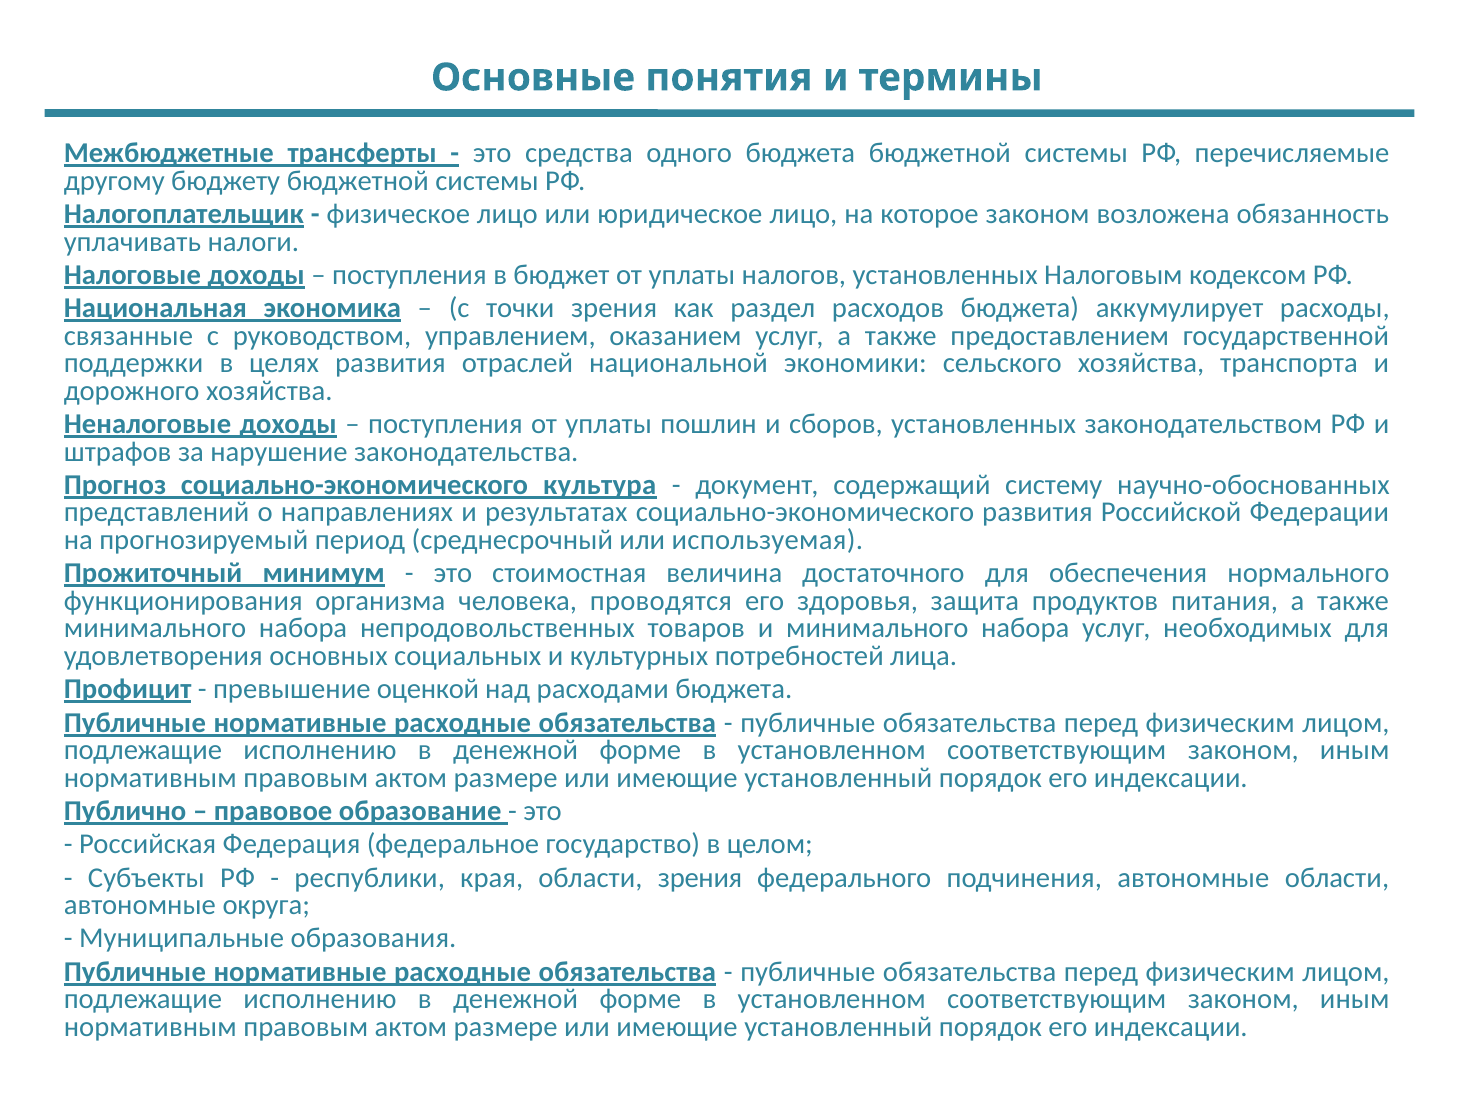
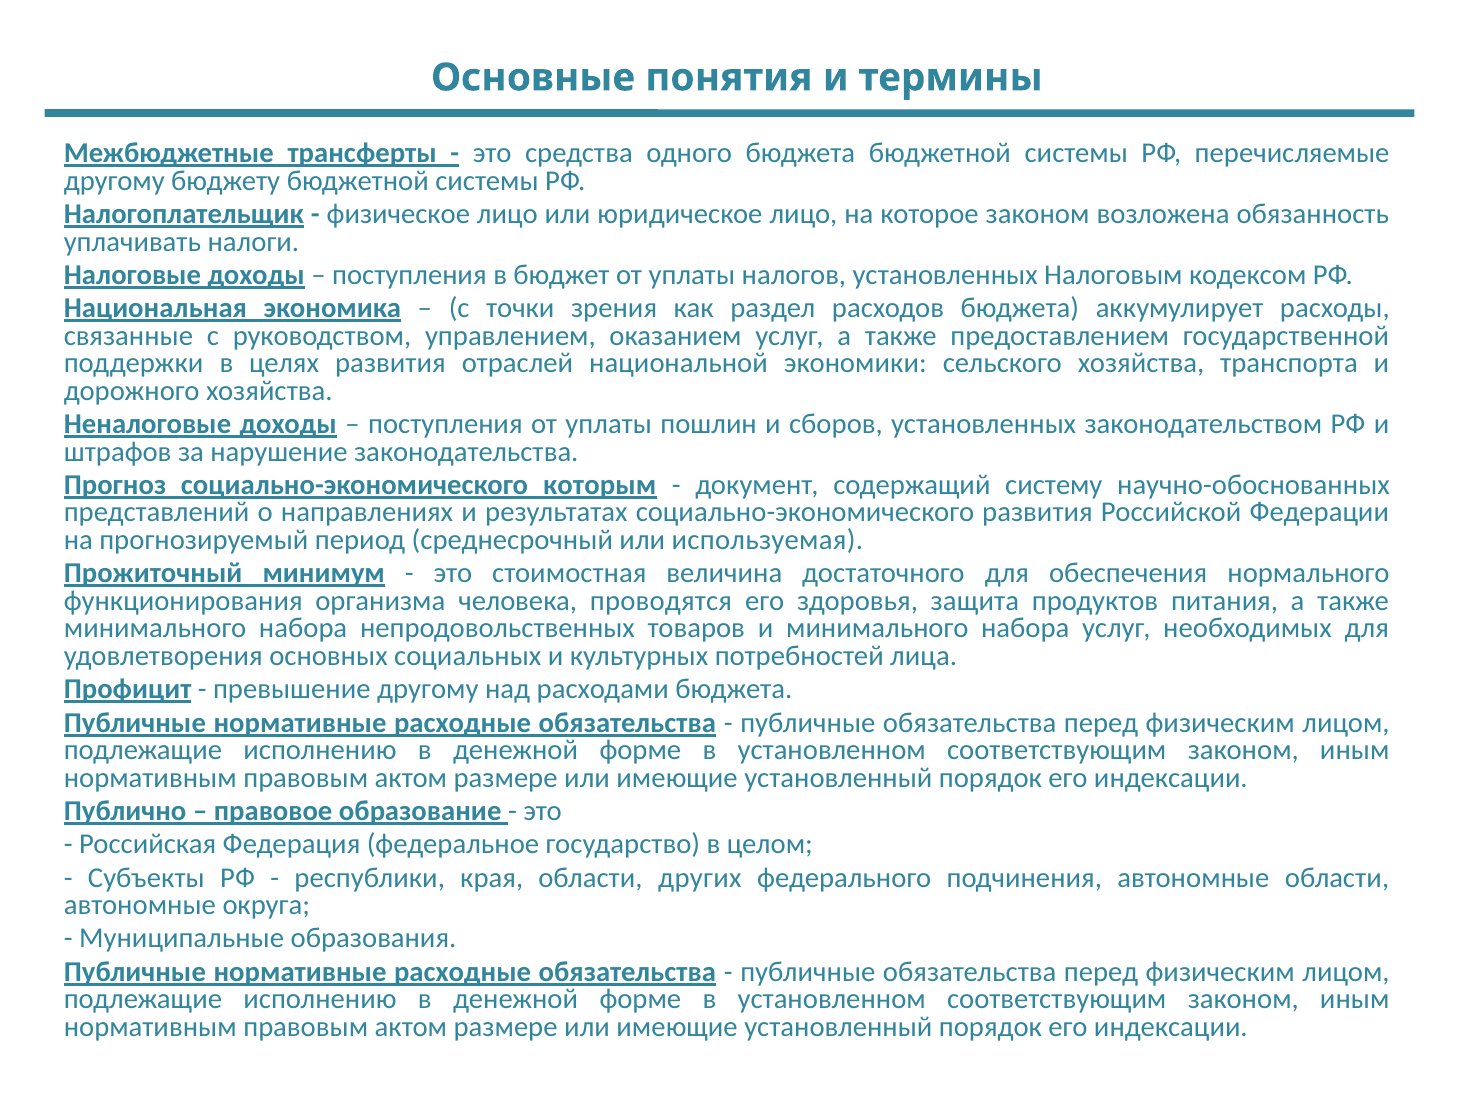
культура: культура -> которым (600, 485)
превышение оценкой: оценкой -> другому (428, 690)
области зрения: зрения -> других (700, 878)
